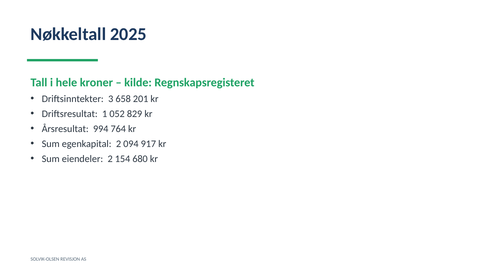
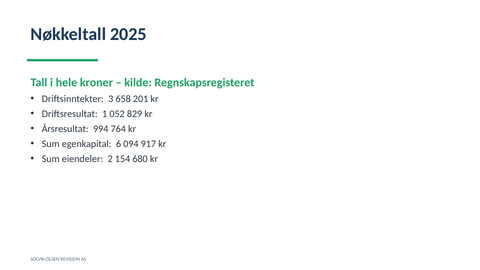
egenkapital 2: 2 -> 6 (119, 144)
